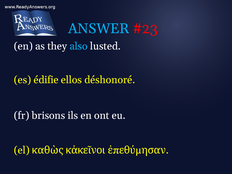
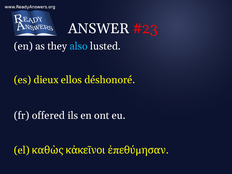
ANSWER colour: light blue -> white (99, 29)
édifie: édifie -> dieux (46, 80)
brisons: brisons -> offered (48, 116)
